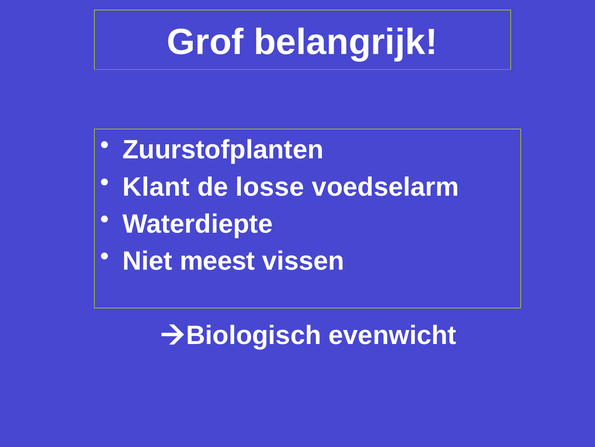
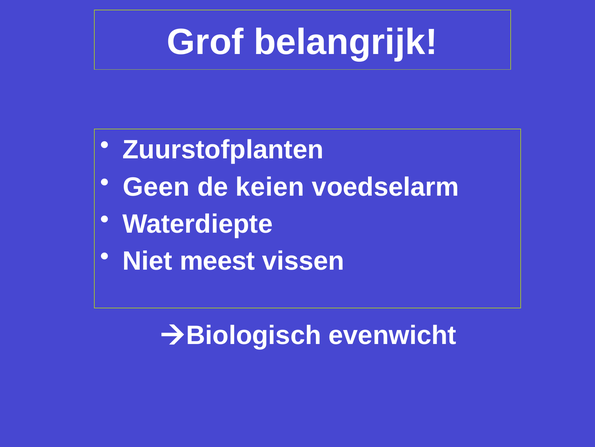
Klant: Klant -> Geen (156, 187)
losse: losse -> keien (270, 187)
